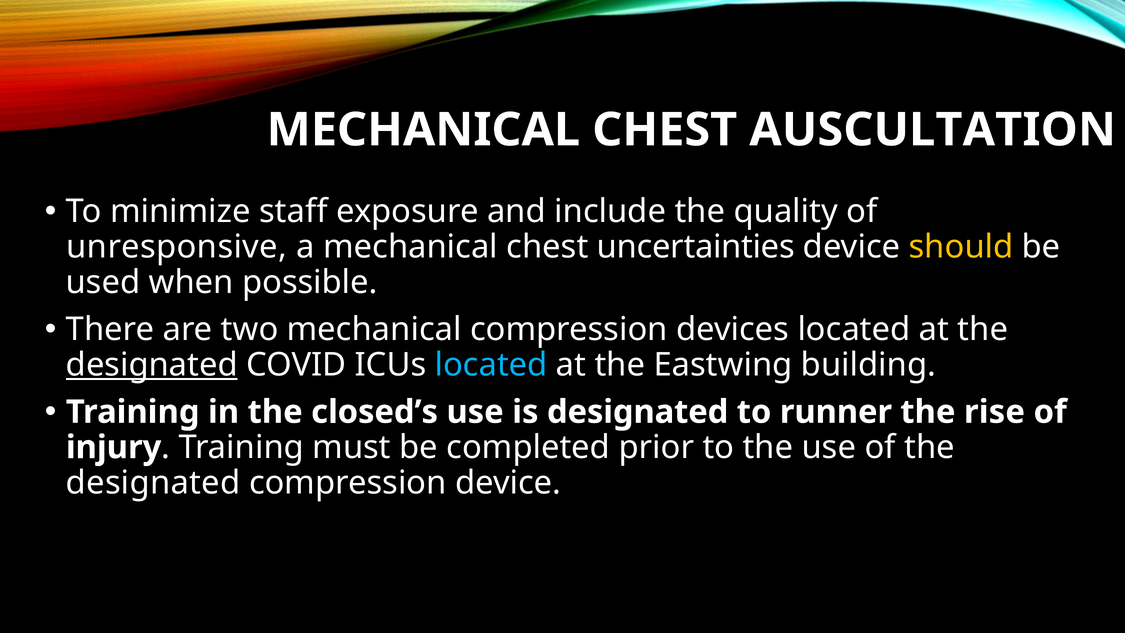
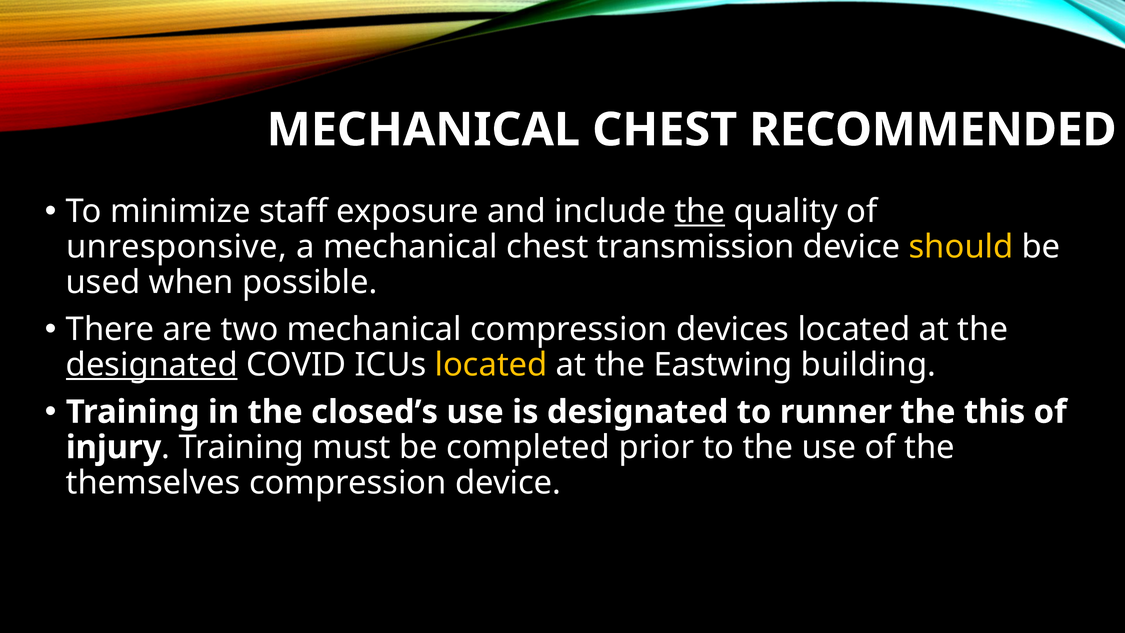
AUSCULTATION: AUSCULTATION -> RECOMMENDED (933, 130)
the underline: none -> present (700, 212)
uncertainties: uncertainties -> transmission (696, 247)
located colour: light blue -> yellow (491, 365)
rise: rise -> this (995, 412)
designated: designated -> themselves (153, 483)
